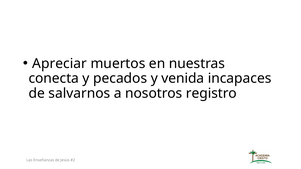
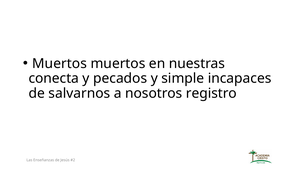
Apreciar: Apreciar -> Muertos (60, 64)
venida: venida -> simple (183, 79)
